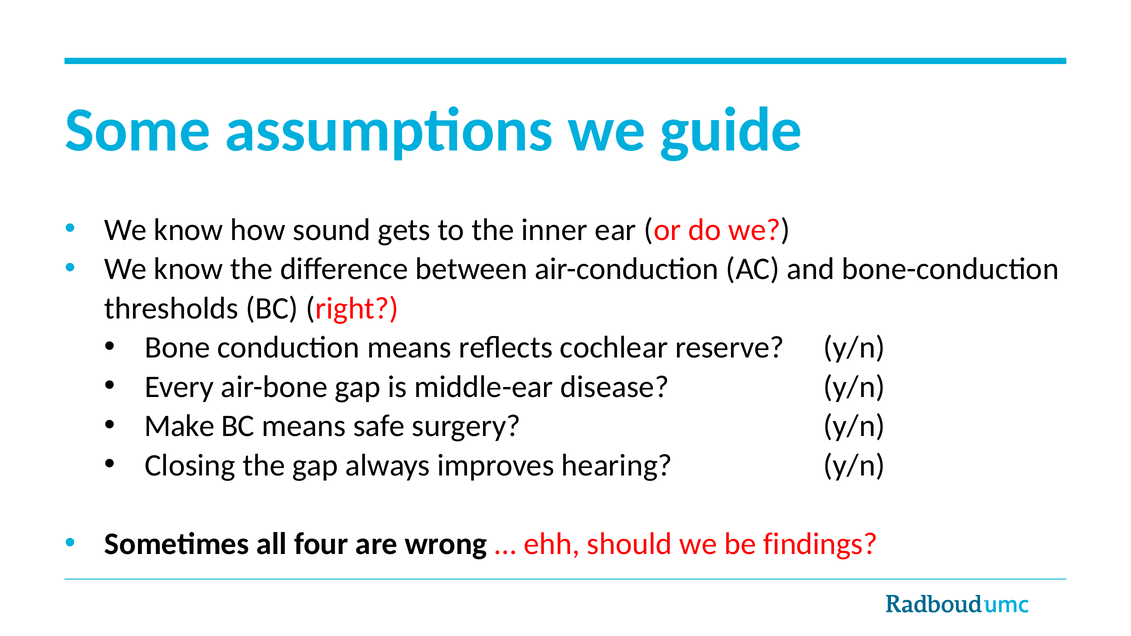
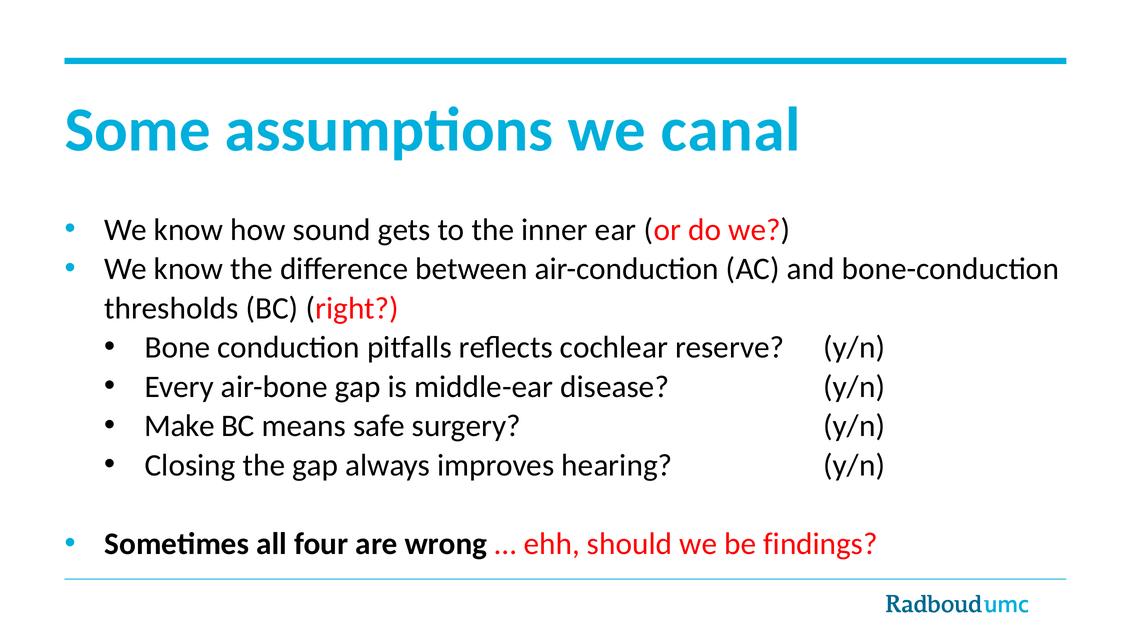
guide: guide -> canal (731, 130)
conduction means: means -> pitfalls (409, 348)
